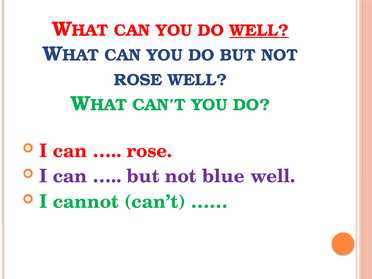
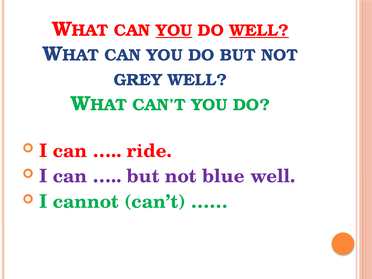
YOU underline: none -> present (174, 30)
ROSE: ROSE -> GREY (138, 80)
rose: rose -> ride (149, 151)
